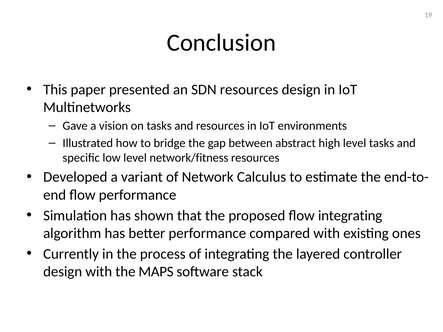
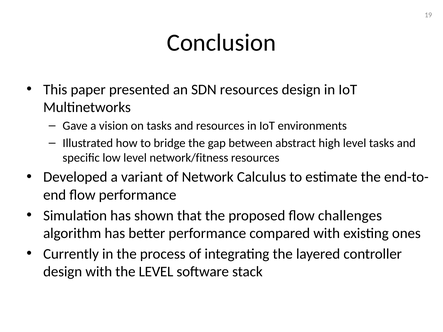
flow integrating: integrating -> challenges (350, 216)
the MAPS: MAPS -> LEVEL (156, 272)
